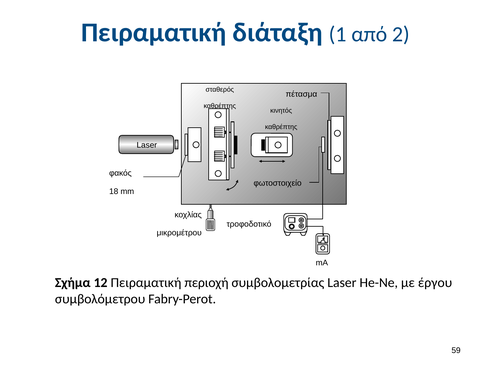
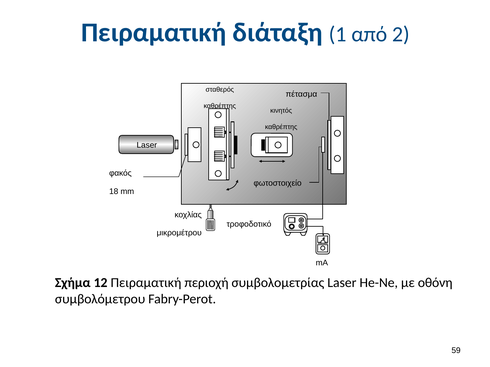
έργου: έργου -> οθόνη (435, 283)
